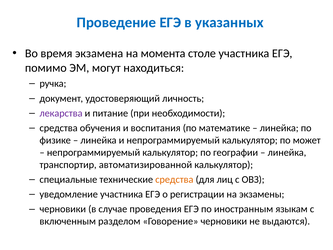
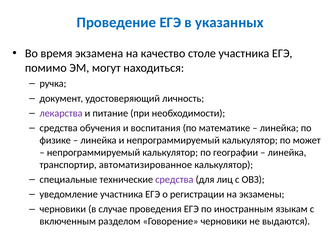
момента: момента -> качество (163, 53)
автоматизированной: автоматизированной -> автоматизированное (145, 165)
средства colour: orange -> purple (174, 179)
